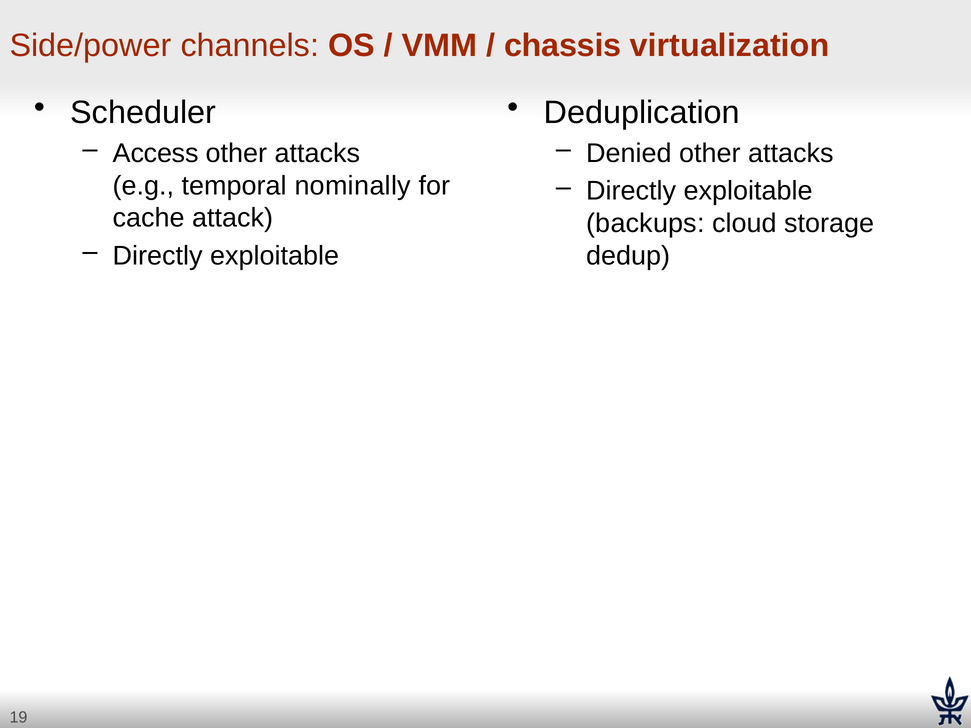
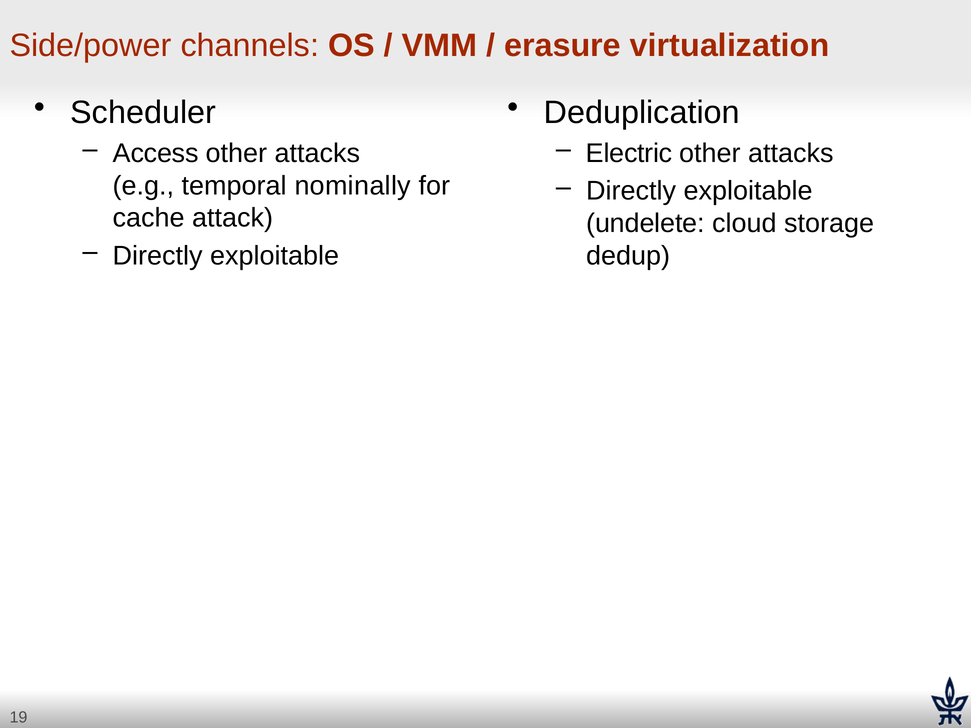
chassis: chassis -> erasure (563, 46)
Denied: Denied -> Electric (629, 153)
backups: backups -> undelete (646, 223)
